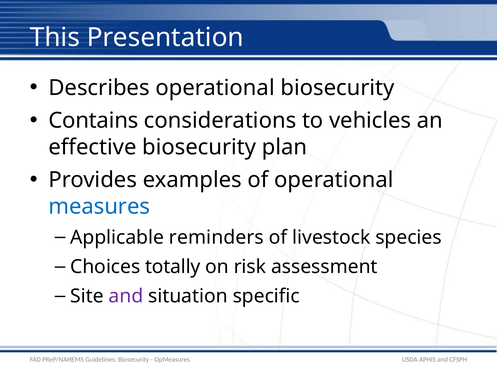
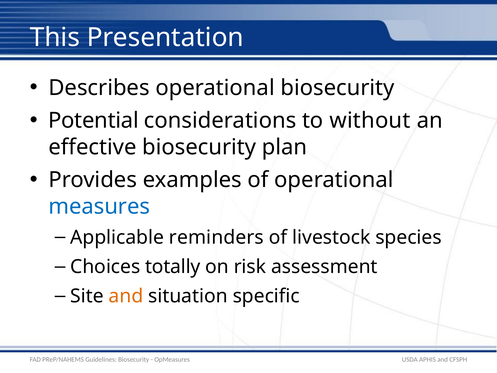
Contains: Contains -> Potential (93, 120)
vehicles: vehicles -> without (370, 120)
and colour: purple -> orange (126, 296)
